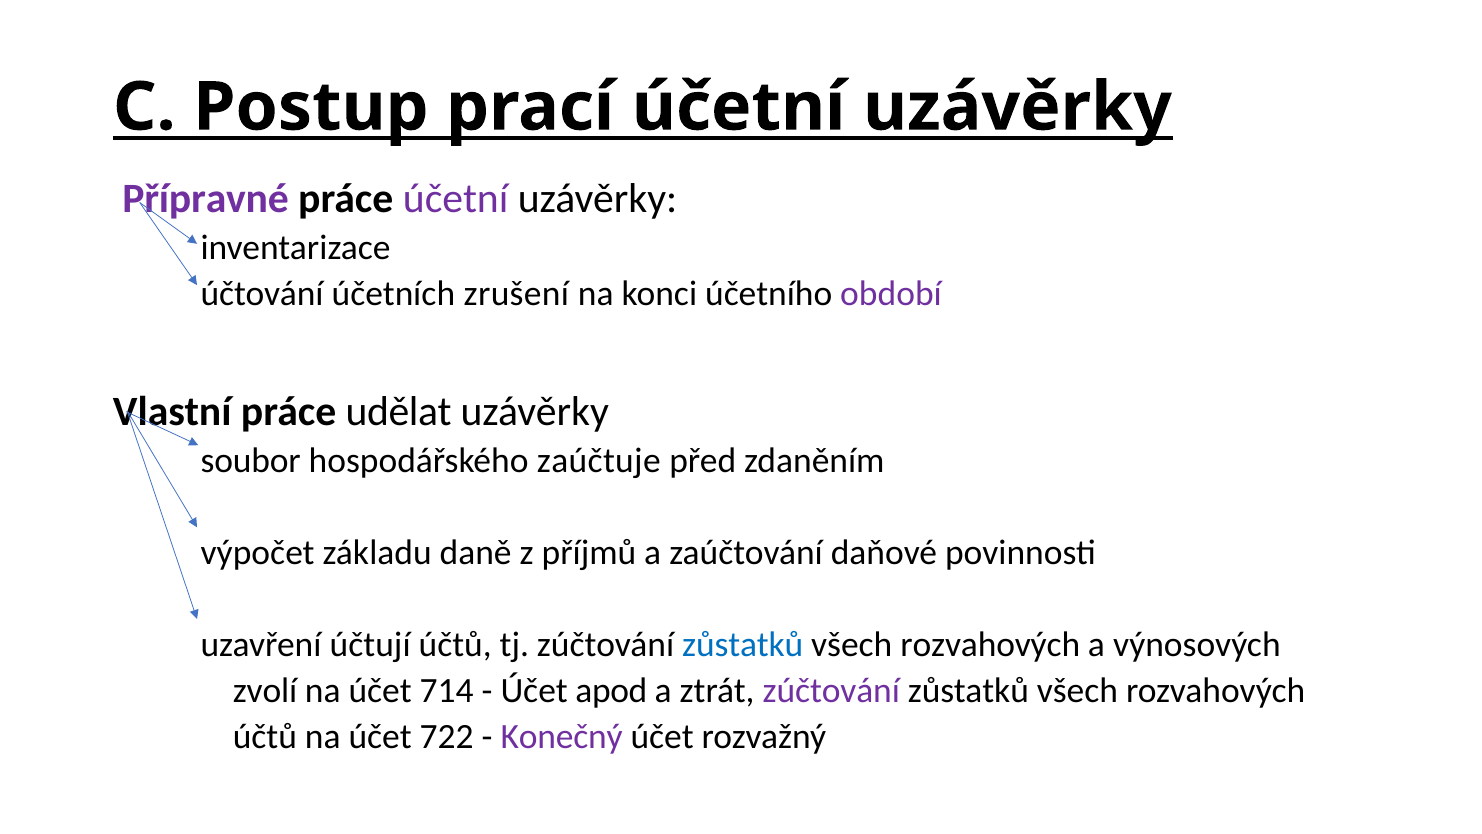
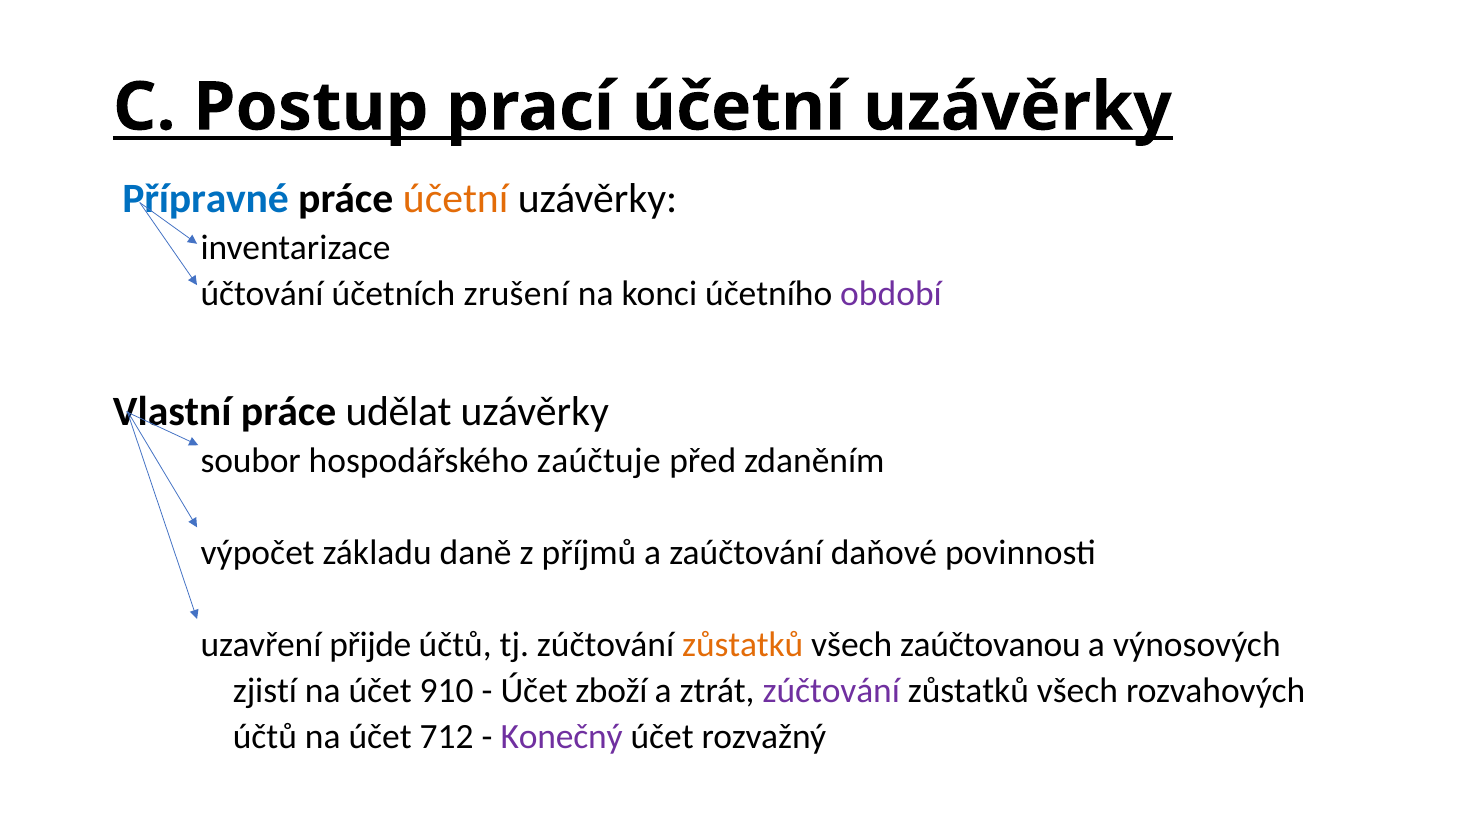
Přípravné colour: purple -> blue (206, 198)
účetní colour: purple -> orange (456, 198)
účtují: účtují -> přijde (370, 645)
zůstatků colour: blue -> orange (743, 645)
rozvahových: rozvahových -> zaúčtovanou (990, 645)
zvolí: zvolí -> zjistí (265, 691)
714: 714 -> 910 (447, 691)
apod: apod -> zboží (611, 691)
722: 722 -> 712 (447, 737)
